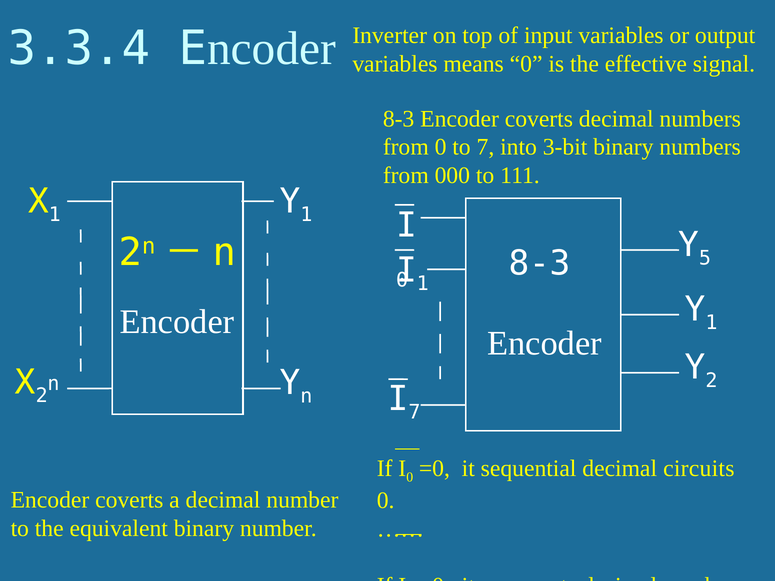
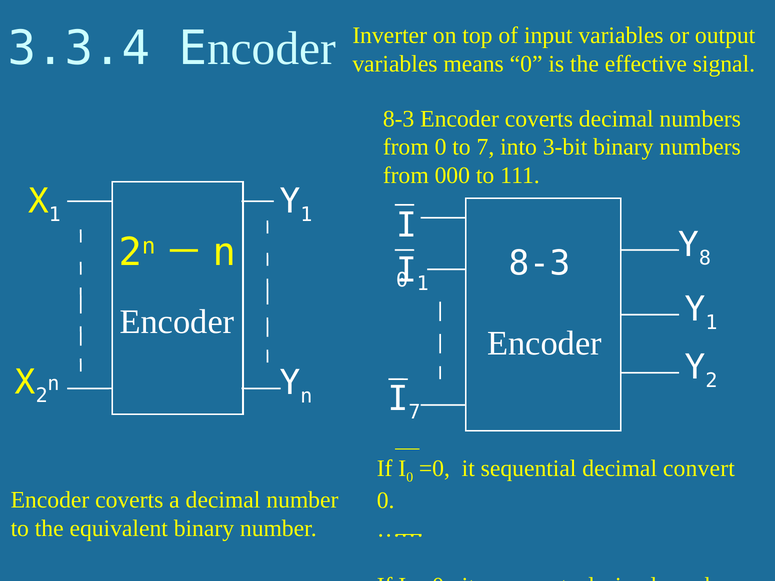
5: 5 -> 8 (705, 258)
circuits: circuits -> convert (699, 468)
